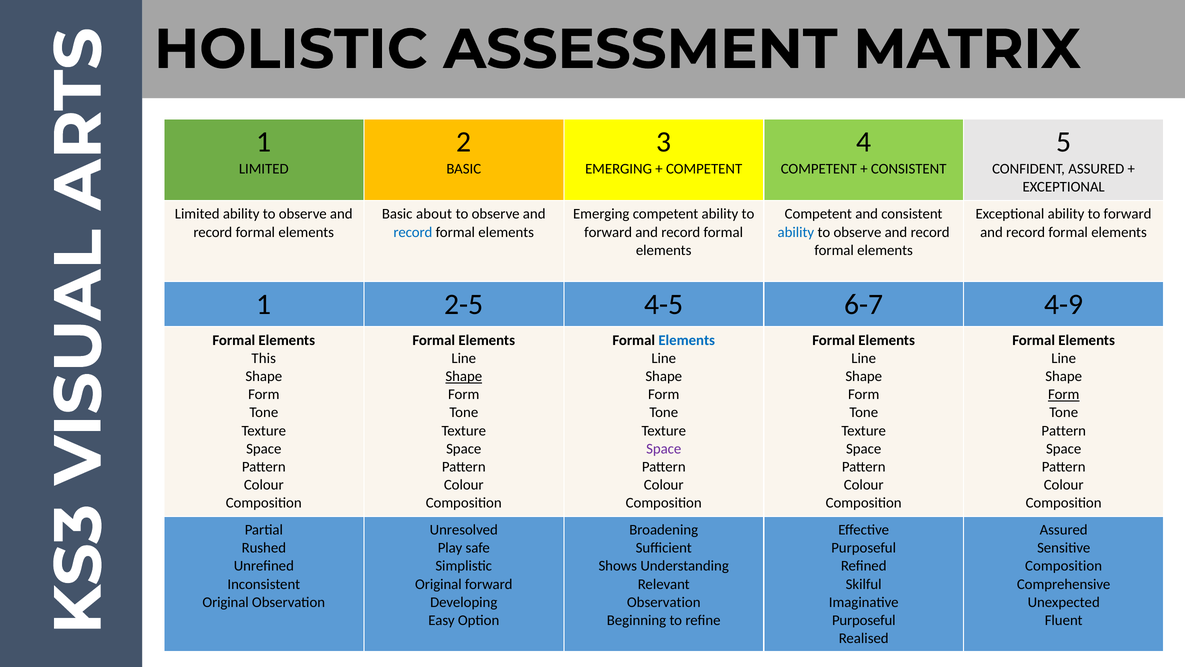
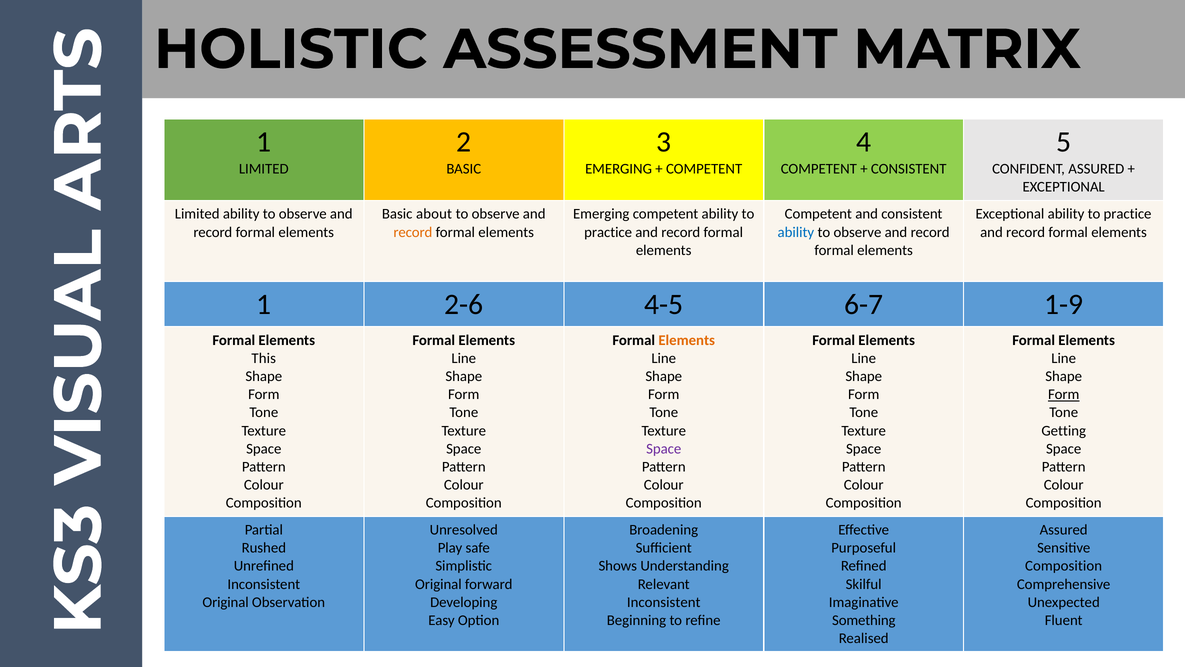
Exceptional ability to forward: forward -> practice (1128, 214)
record colour: blue -> orange (413, 232)
forward: forward -> practice (608, 232)
2-5: 2-5 -> 2-6 (464, 304)
4-9: 4-9 -> 1-9 (1064, 304)
Elements colour: blue -> orange (687, 340)
Shape underline: present -> none (464, 376)
Pattern: Pattern -> Getting (1064, 430)
Observation: Observation -> Inconsistent (664, 602)
Purposeful: Purposeful -> Something (864, 620)
